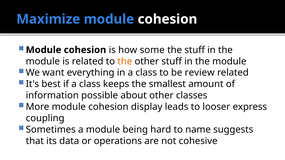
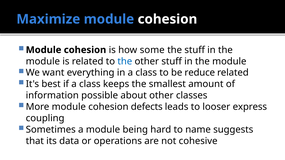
the colour: orange -> blue (125, 61)
review: review -> reduce (200, 73)
display: display -> defects (147, 107)
